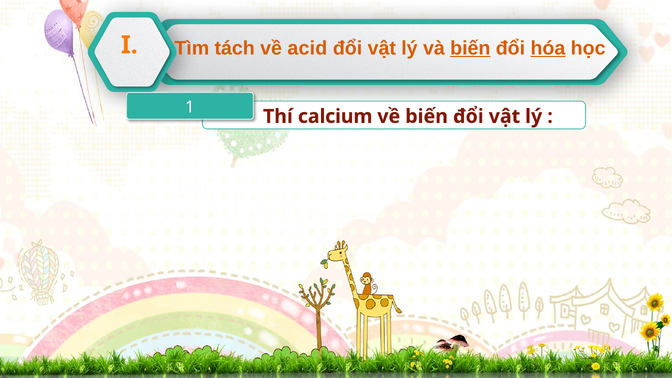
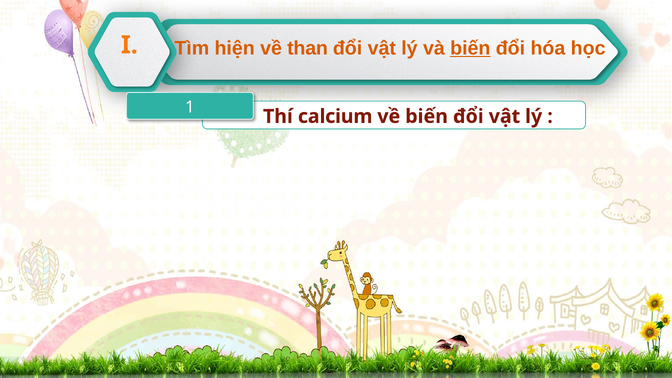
tách: tách -> hiện (235, 48)
acid: acid -> than (308, 48)
hóa underline: present -> none (548, 48)
